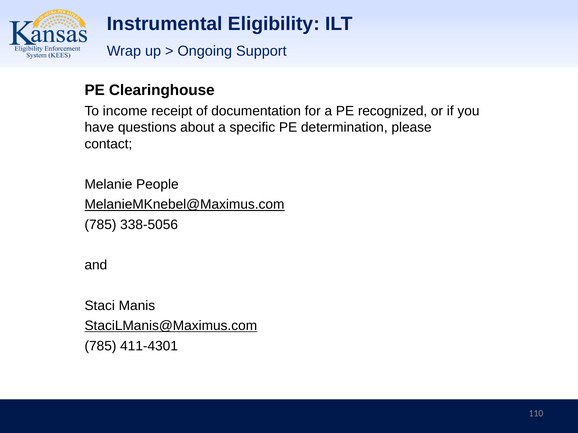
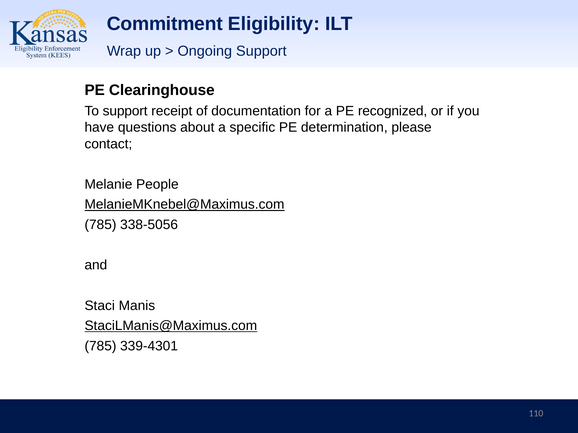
Instrumental: Instrumental -> Commitment (165, 24)
To income: income -> support (125, 111)
411-4301: 411-4301 -> 339-4301 (149, 346)
